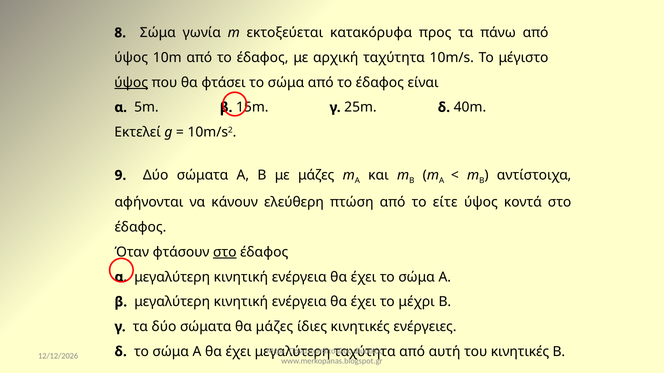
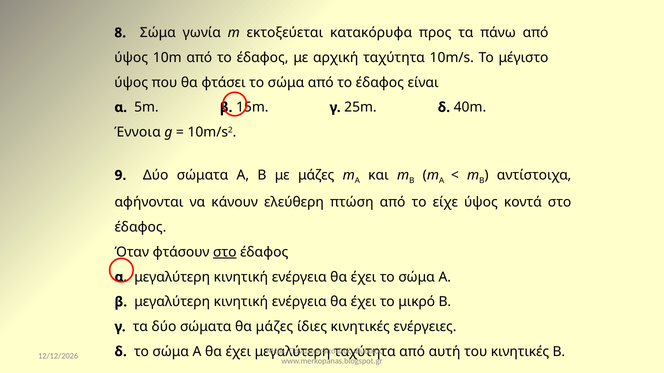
ύψος underline: present -> none (131, 83)
Εκτελεί: Εκτελεί -> Έννοια (138, 132)
είτε: είτε -> είχε (445, 203)
μέχρι: μέχρι -> μικρό (417, 302)
